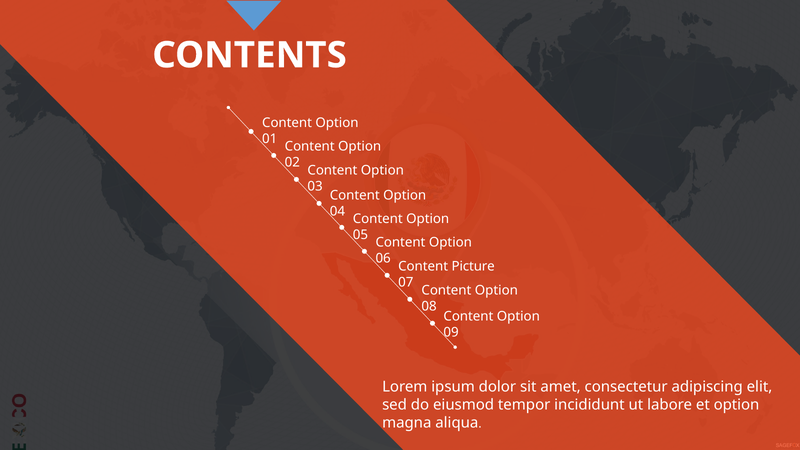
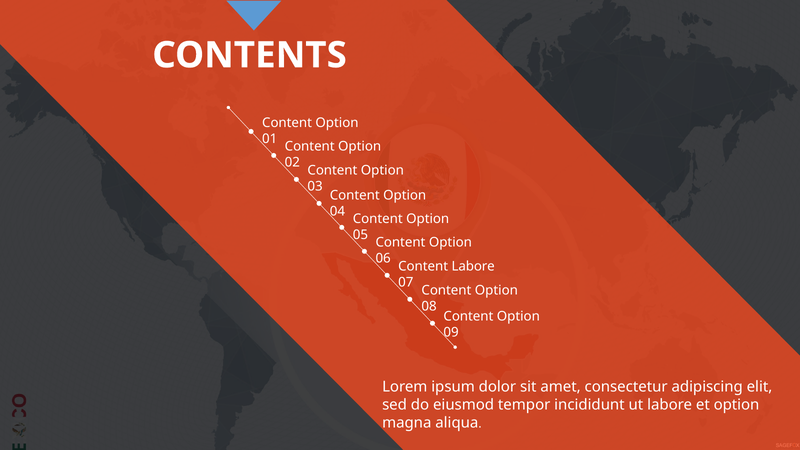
Content Picture: Picture -> Labore (473, 267)
